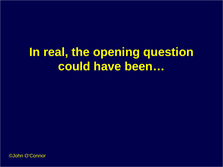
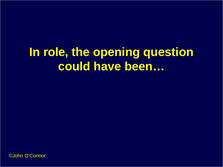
real: real -> role (56, 52)
